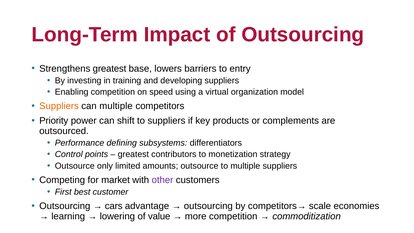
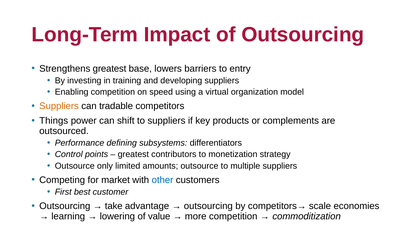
can multiple: multiple -> tradable (116, 106)
Priority: Priority -> Things (54, 121)
other colour: purple -> blue (163, 180)
cars: cars -> take (114, 206)
